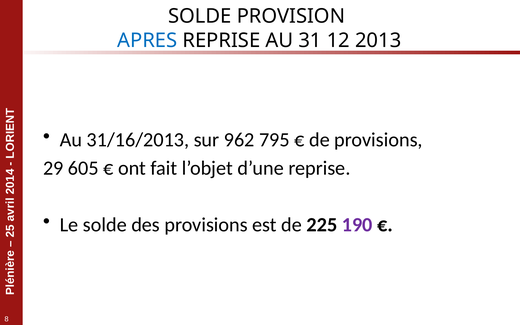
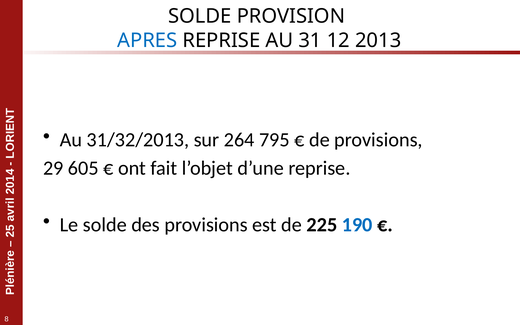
31/16/2013: 31/16/2013 -> 31/32/2013 (138, 140)
962: 962 -> 264 (239, 140)
190 colour: purple -> blue (357, 225)
